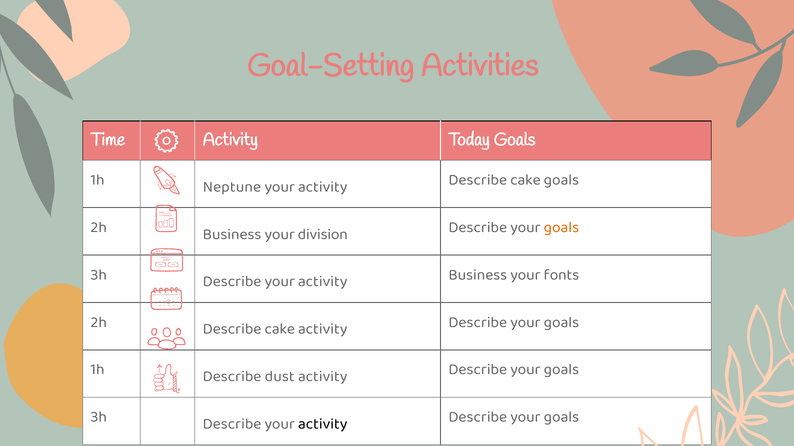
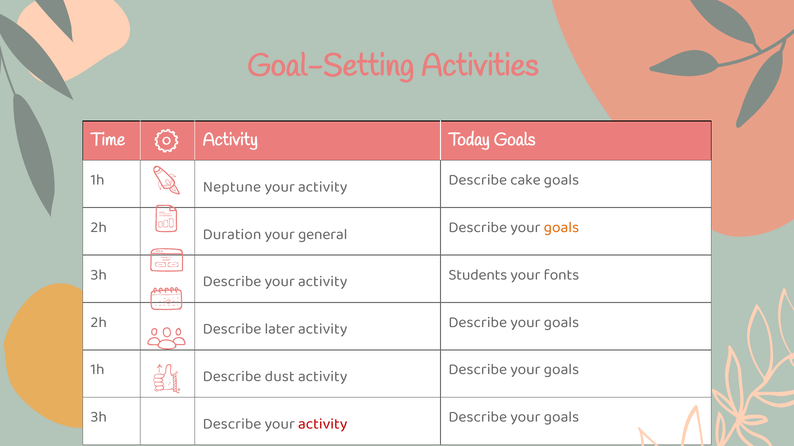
2h Business: Business -> Duration (232, 234)
division: division -> general (323, 234)
activity Business: Business -> Students (478, 275)
2h Describe cake: cake -> later (280, 329)
activity colour: black -> red (323, 424)
